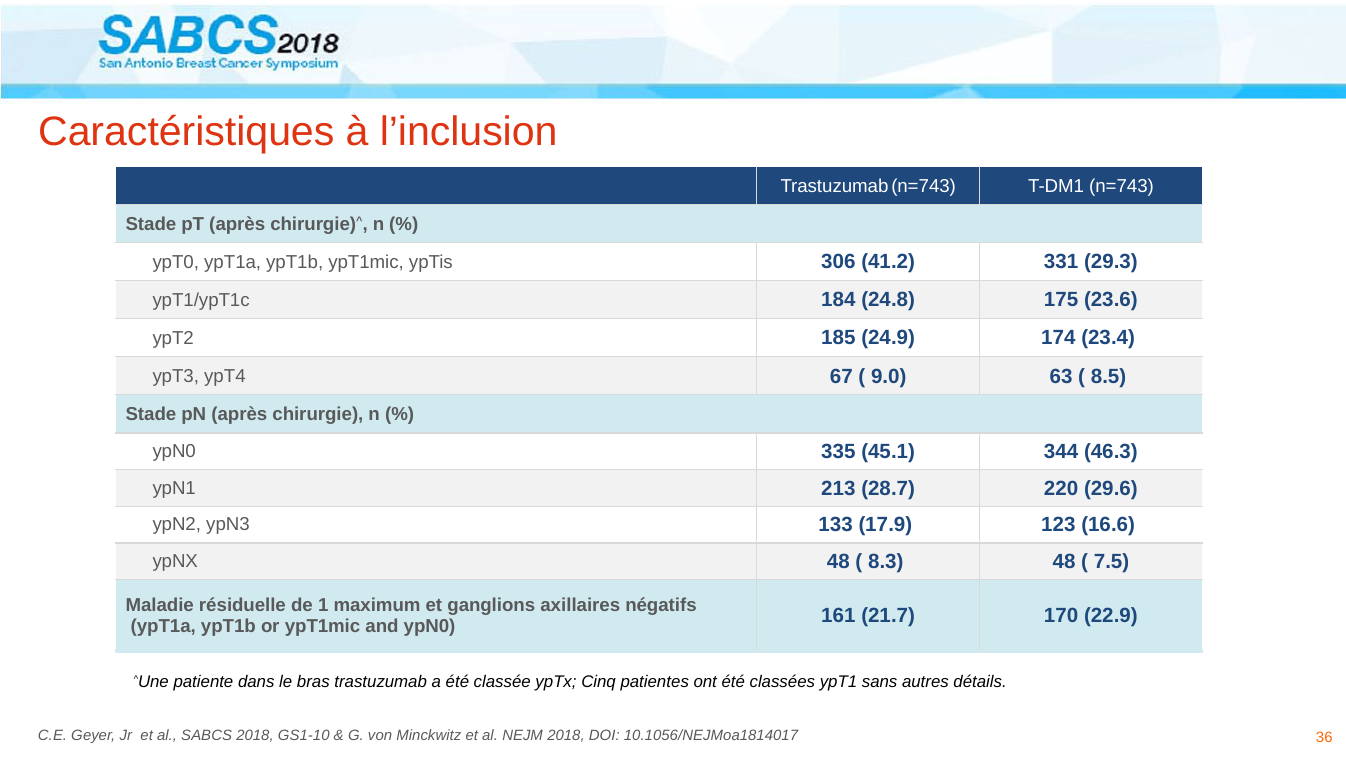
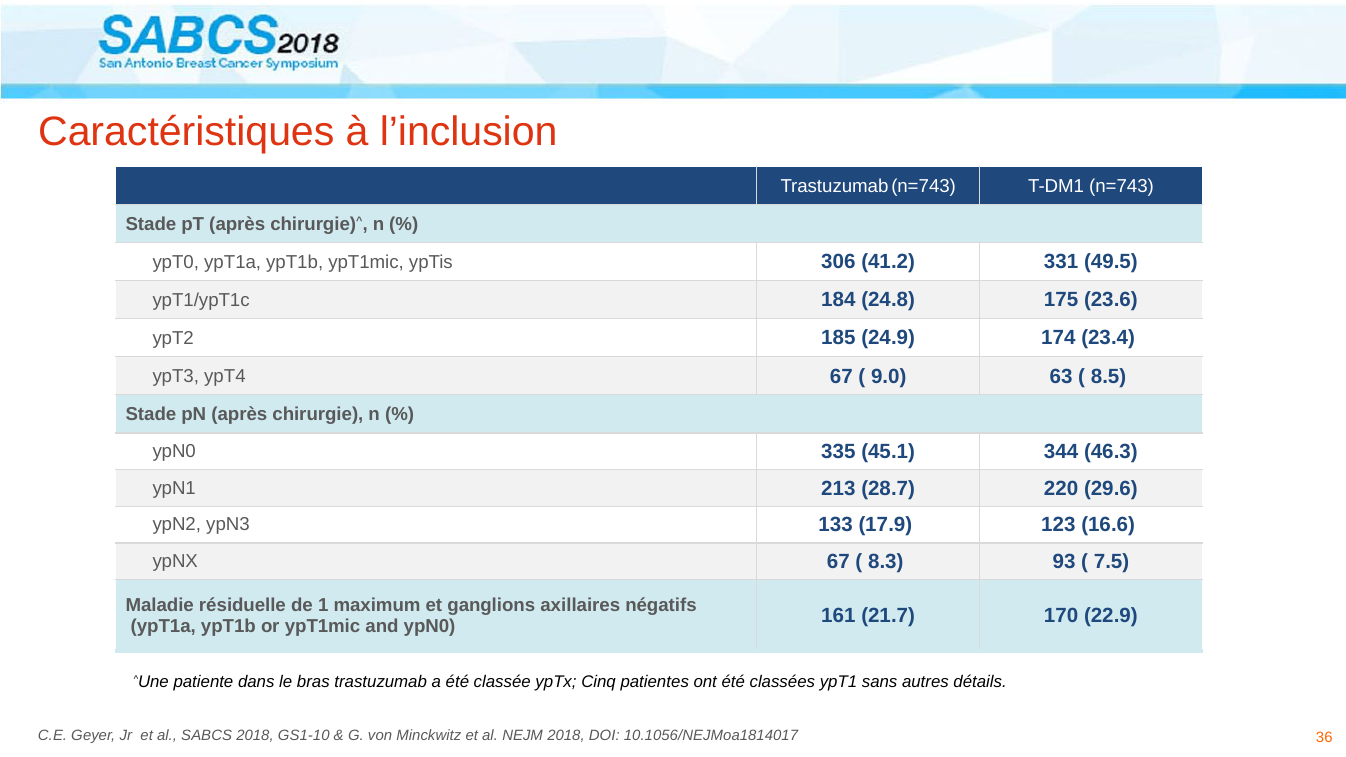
29.3: 29.3 -> 49.5 (1111, 262)
ypNX 48: 48 -> 67 (838, 562)
8.3 48: 48 -> 93 (1064, 562)
